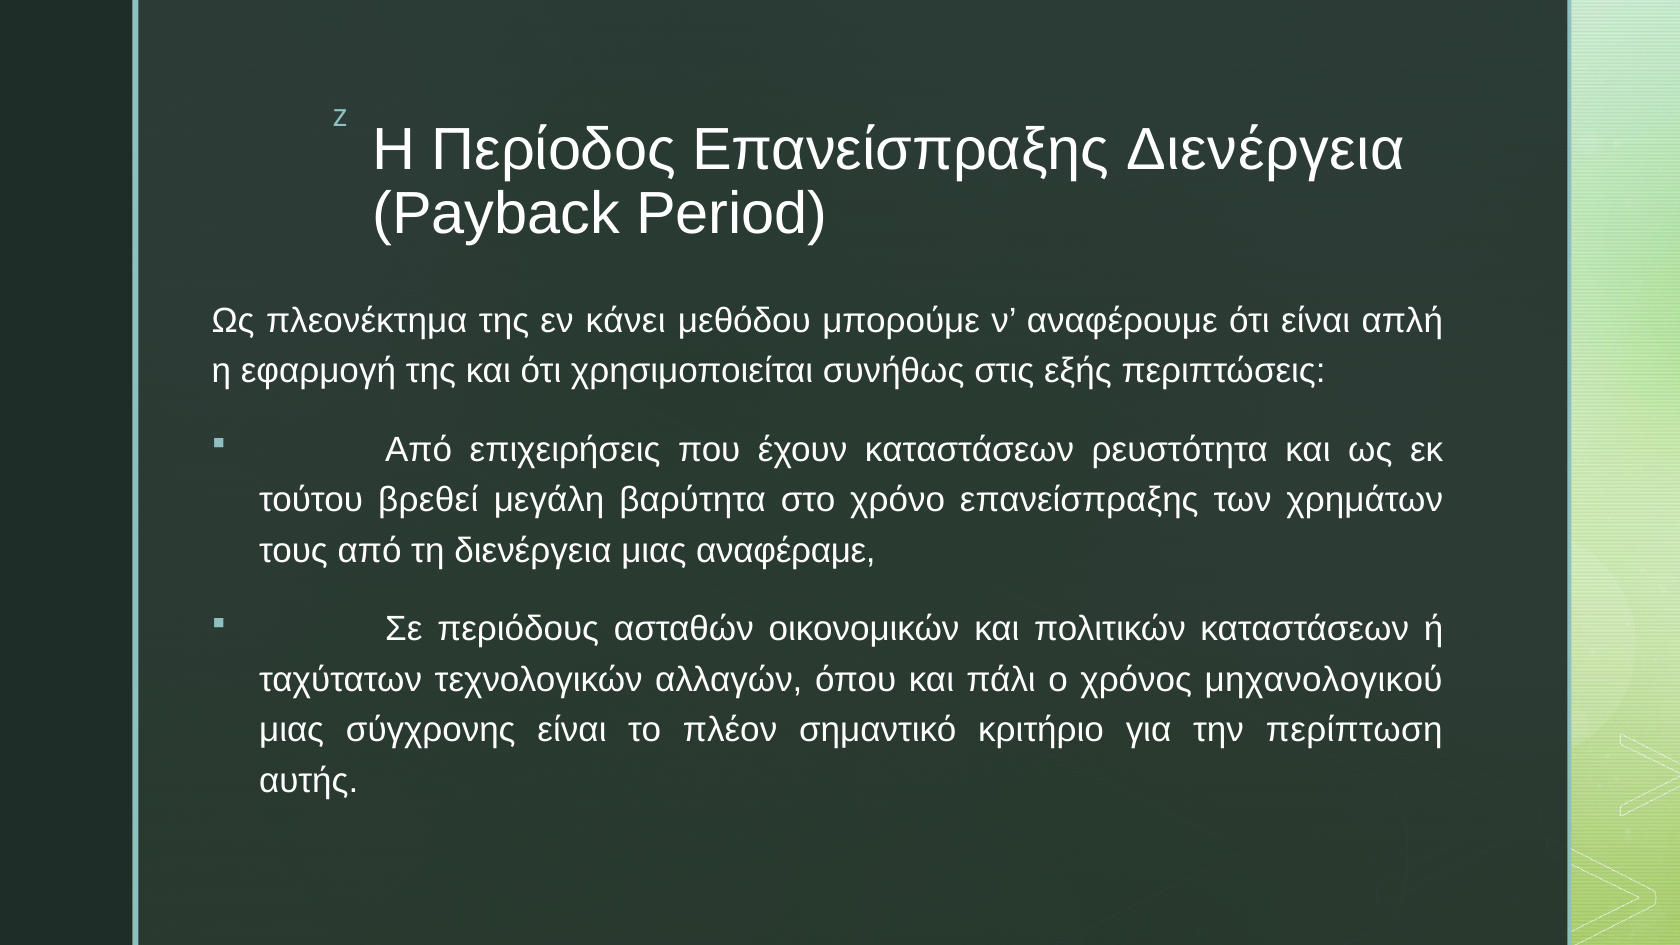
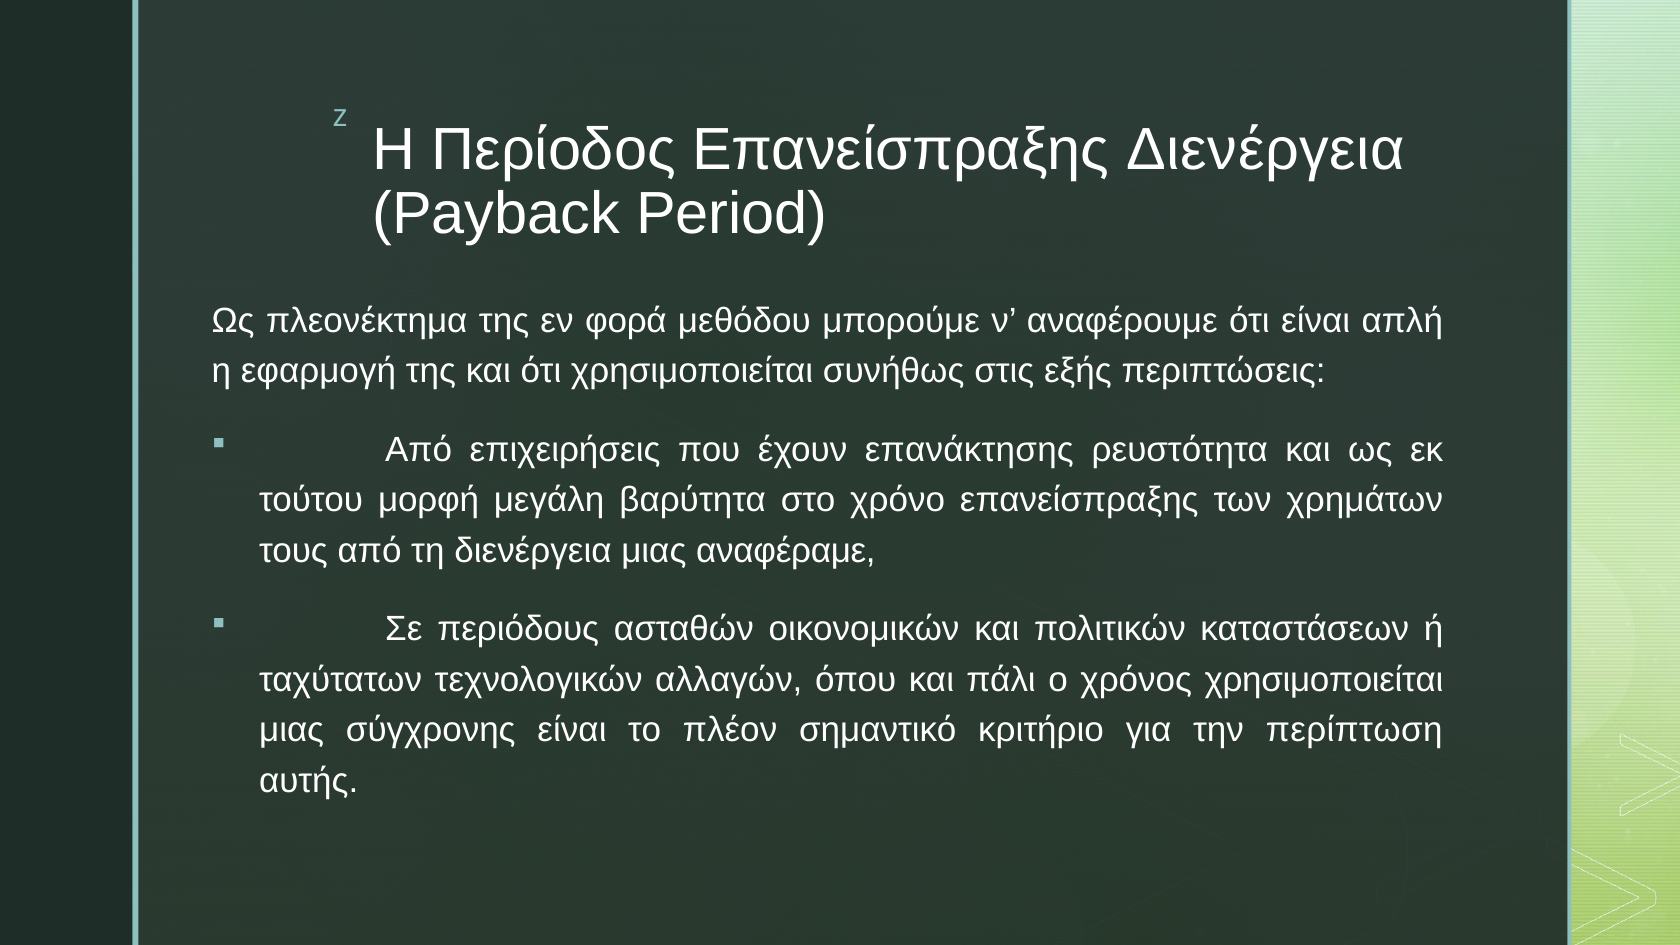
κάνει: κάνει -> φορά (626, 321)
έχουν καταστάσεων: καταστάσεων -> επανάκτησης (969, 450)
βρεθεί: βρεθεί -> μορφή (429, 500)
χρόνος μηχανολογικού: μηχανολογικού -> χρησιμοποιείται (1324, 680)
